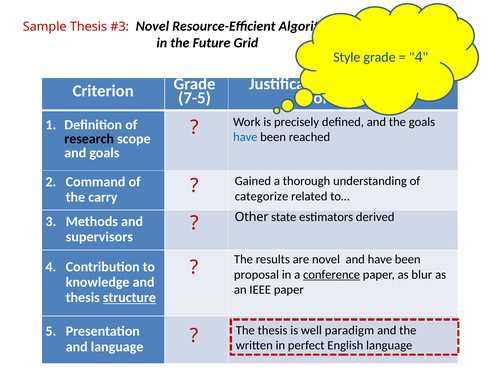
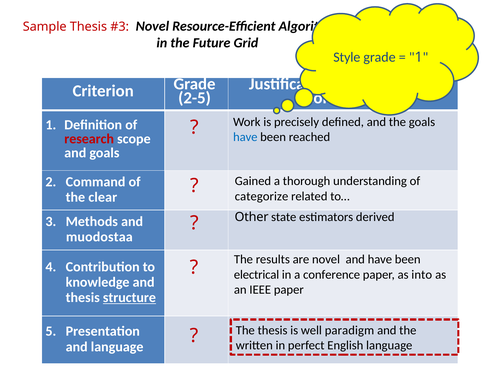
4: 4 -> 1 (419, 57)
7-5: 7-5 -> 2-5 (195, 98)
research colour: black -> red (89, 139)
carry: carry -> clear (103, 197)
supervisors: supervisors -> muodostaa (99, 237)
proposal: proposal -> electrical (257, 275)
conference underline: present -> none (332, 275)
blur: blur -> into (422, 275)
